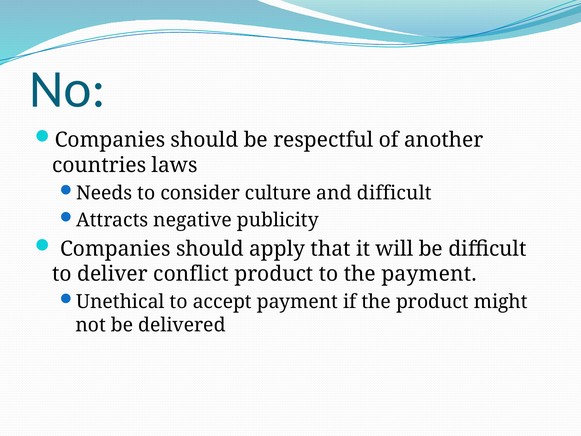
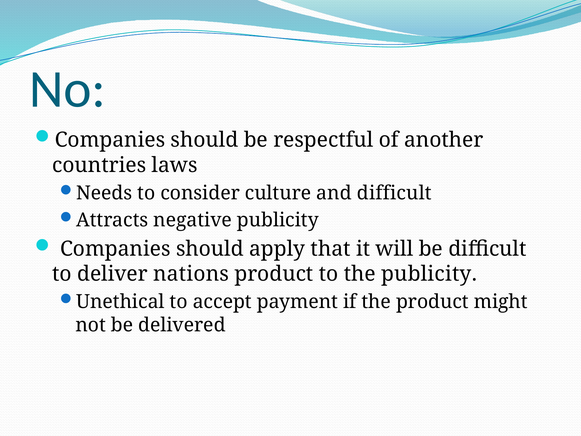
conflict: conflict -> nations (191, 274)
the payment: payment -> publicity (429, 274)
